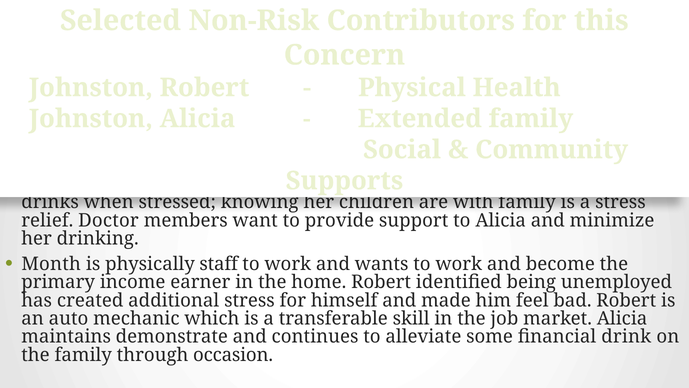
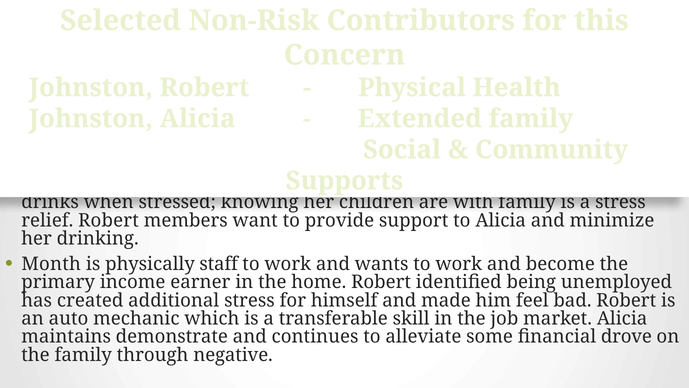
relief Doctor: Doctor -> Robert (109, 220)
drink: drink -> drove (626, 336)
occasion: occasion -> negative (233, 355)
